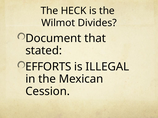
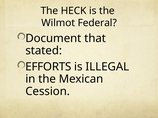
Divides: Divides -> Federal (97, 23)
